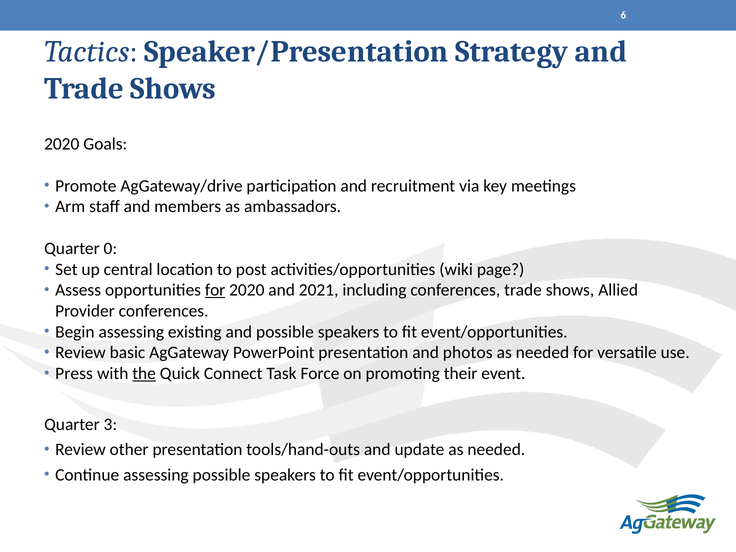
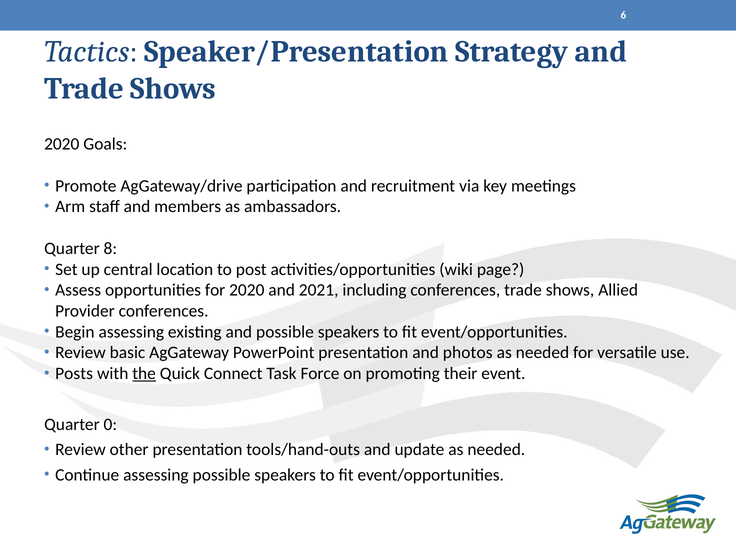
0: 0 -> 8 (110, 248)
for underline: present -> none (215, 290)
Press: Press -> Posts (74, 374)
3: 3 -> 0 (110, 424)
